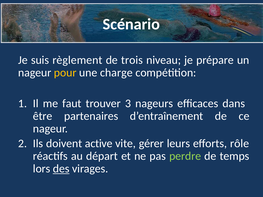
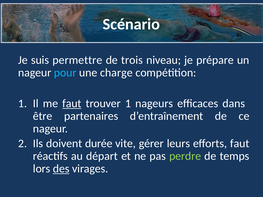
règlement: règlement -> permettre (77, 60)
pour colour: yellow -> light blue (65, 73)
faut underline: none -> present (72, 104)
trouver 3: 3 -> 1 (128, 104)
active: active -> durée (99, 144)
efforts rôle: rôle -> faut (240, 144)
